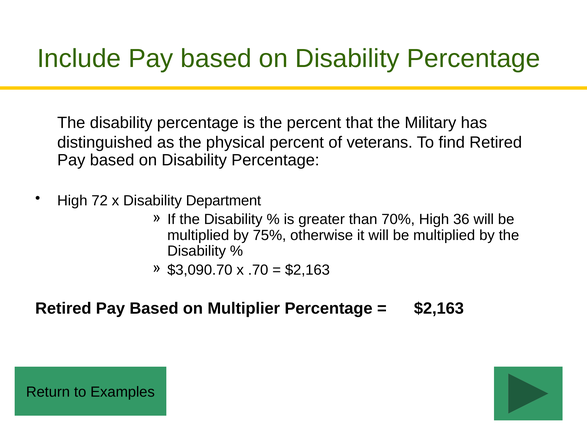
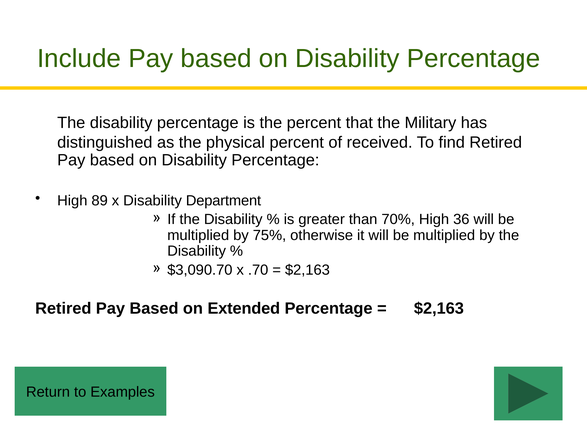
veterans: veterans -> received (380, 143)
72: 72 -> 89 (100, 201)
Multiplier: Multiplier -> Extended (244, 309)
